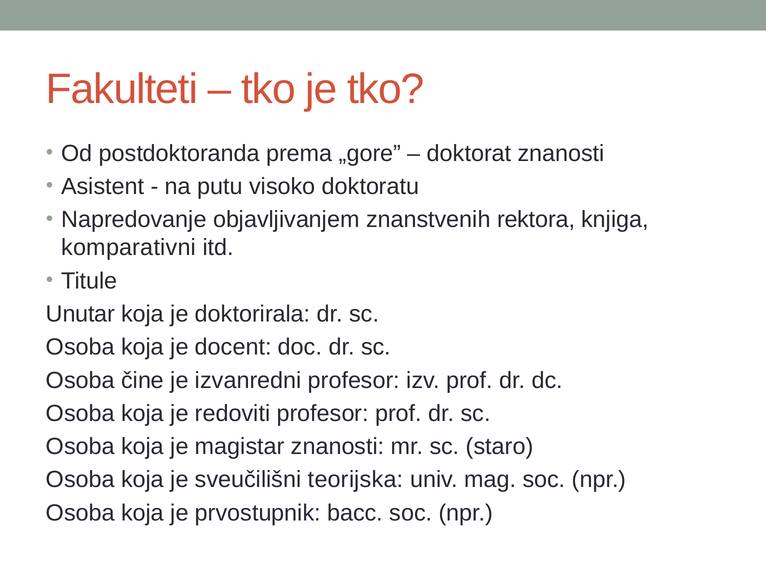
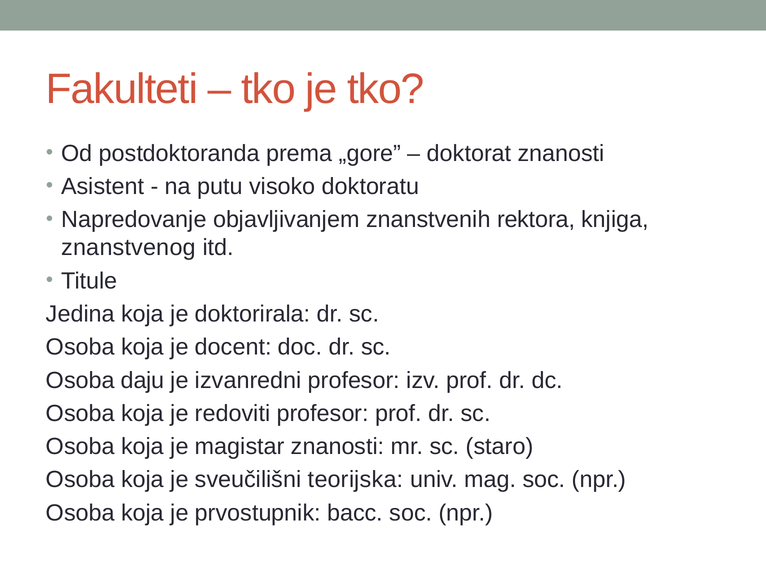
komparativni: komparativni -> znanstvenog (129, 248)
Unutar: Unutar -> Jedina (80, 314)
čine: čine -> daju (143, 381)
